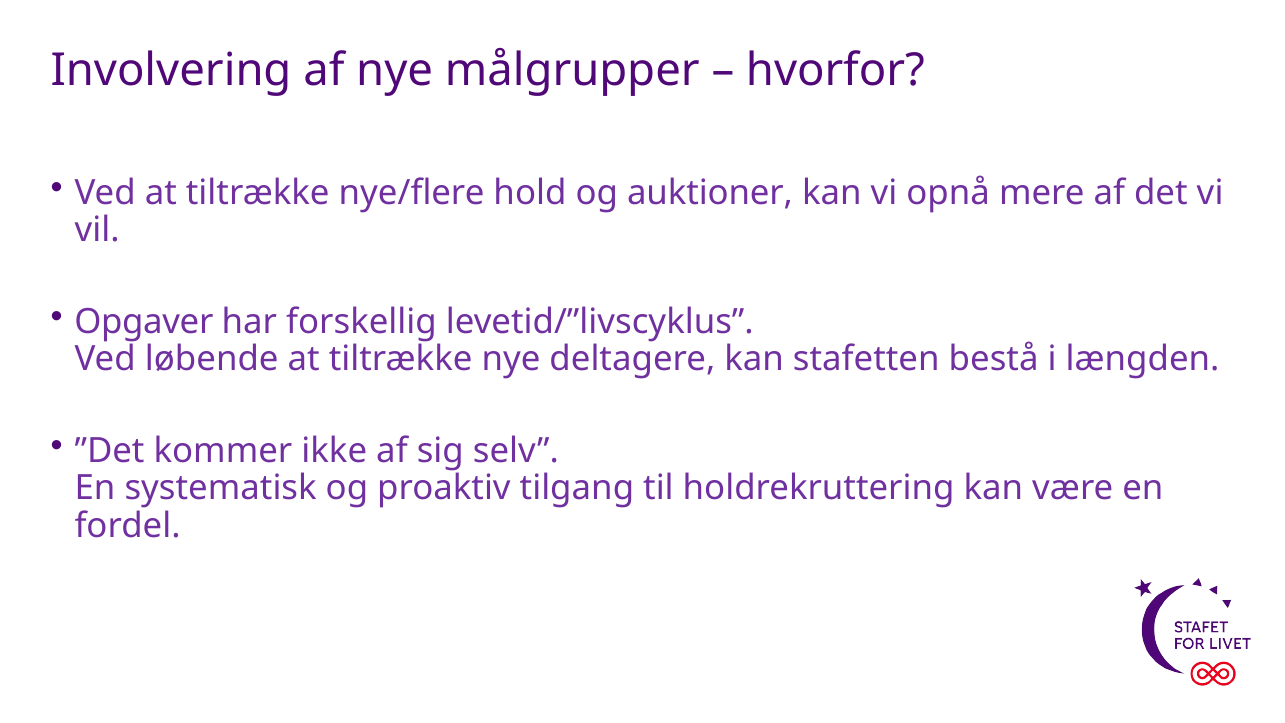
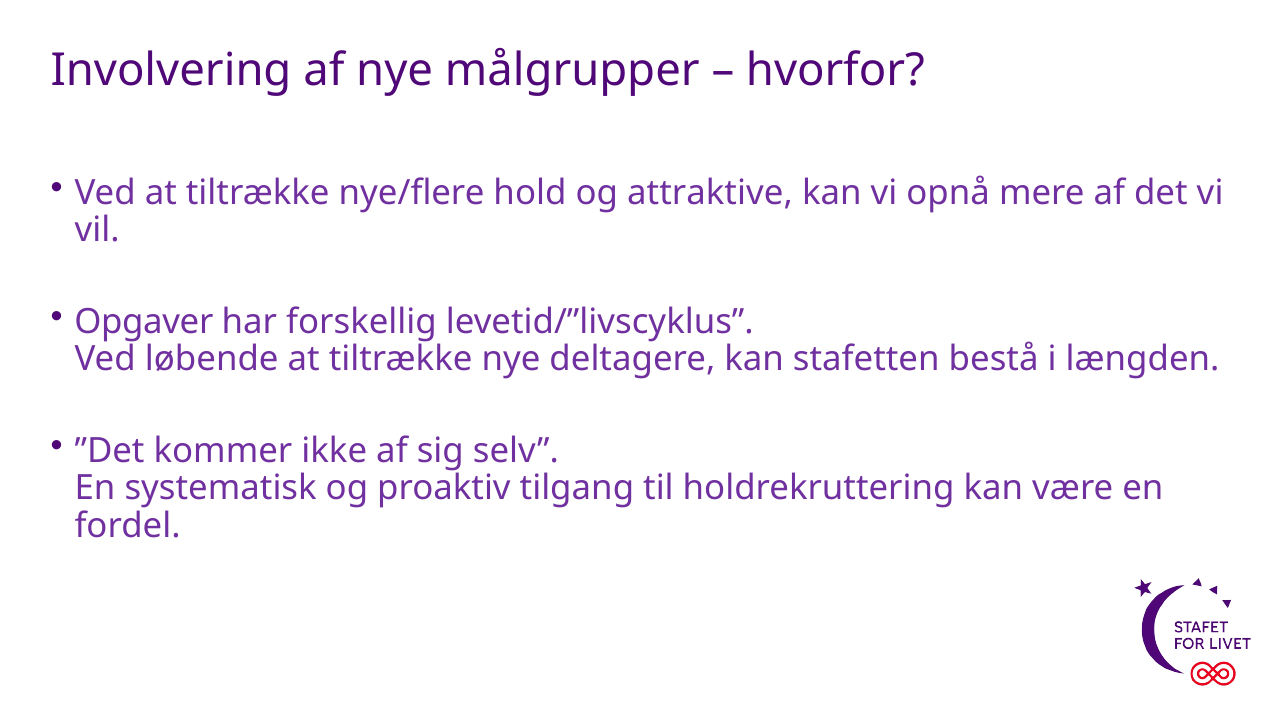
auktioner: auktioner -> attraktive (710, 193)
